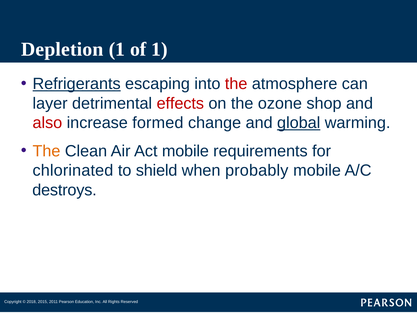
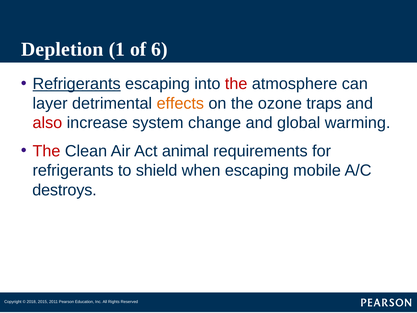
of 1: 1 -> 6 (159, 49)
effects colour: red -> orange (180, 103)
shop: shop -> traps (324, 103)
formed: formed -> system (158, 123)
global underline: present -> none (299, 123)
The colour: orange -> red (46, 151)
Act mobile: mobile -> animal (185, 151)
chlorinated: chlorinated -> refrigerants (73, 170)
when probably: probably -> escaping (257, 170)
